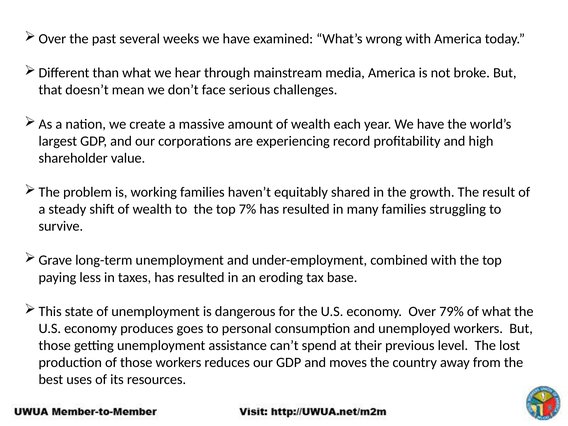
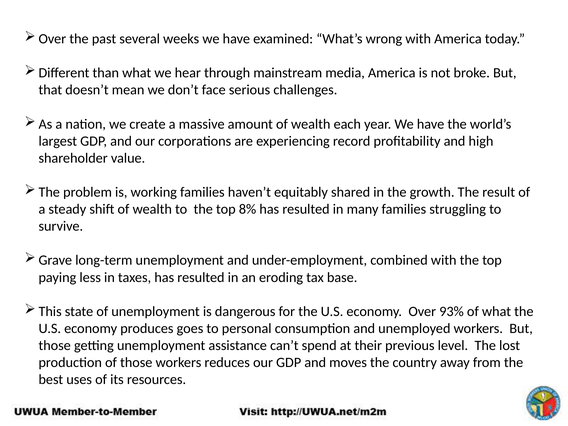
7%: 7% -> 8% (248, 209)
79%: 79% -> 93% (452, 311)
